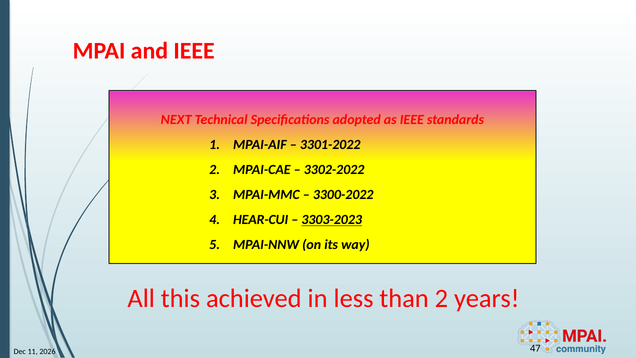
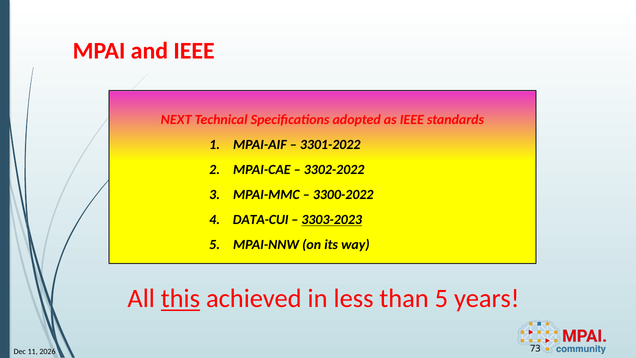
HEAR-CUI: HEAR-CUI -> DATA-CUI (261, 220)
this underline: none -> present (180, 299)
than 2: 2 -> 5 (441, 299)
47: 47 -> 73 (535, 349)
